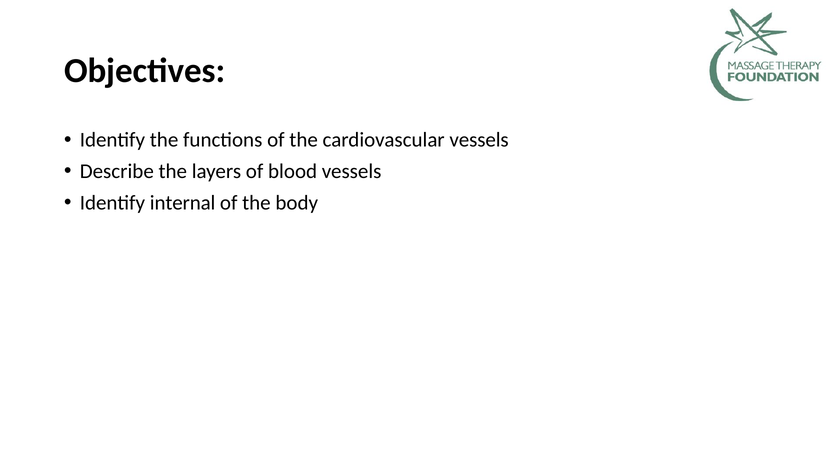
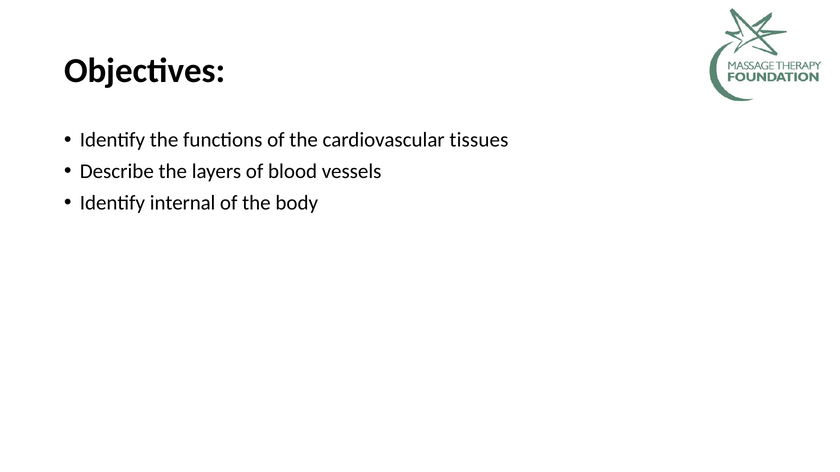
cardiovascular vessels: vessels -> tissues (479, 140)
